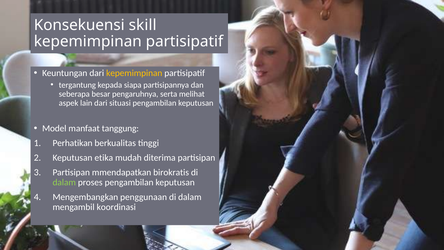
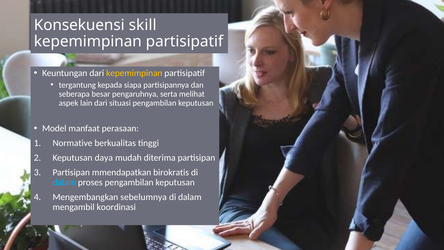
tanggung: tanggung -> perasaan (120, 128)
Perhatikan: Perhatikan -> Normative (73, 143)
etika: etika -> daya (104, 158)
dalam colour: light green -> light blue (64, 182)
penggunaan: penggunaan -> sebelumnya (144, 197)
